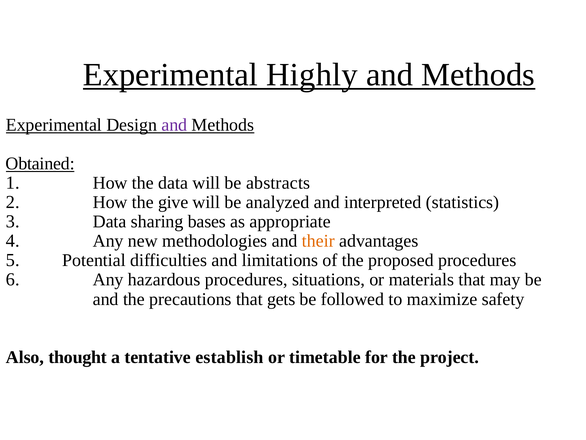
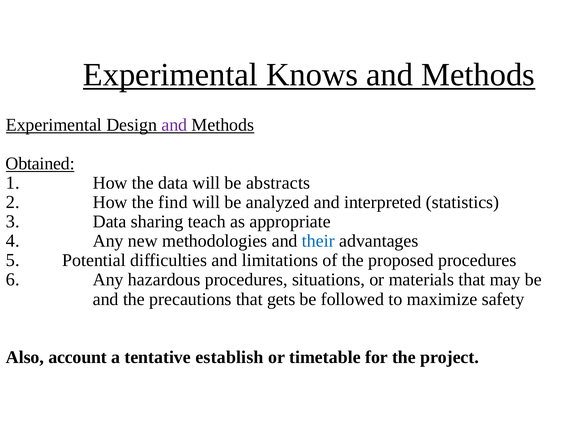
Highly: Highly -> Knows (312, 75)
give: give -> find (173, 202)
bases: bases -> teach (207, 221)
their colour: orange -> blue (318, 241)
thought: thought -> account (78, 357)
